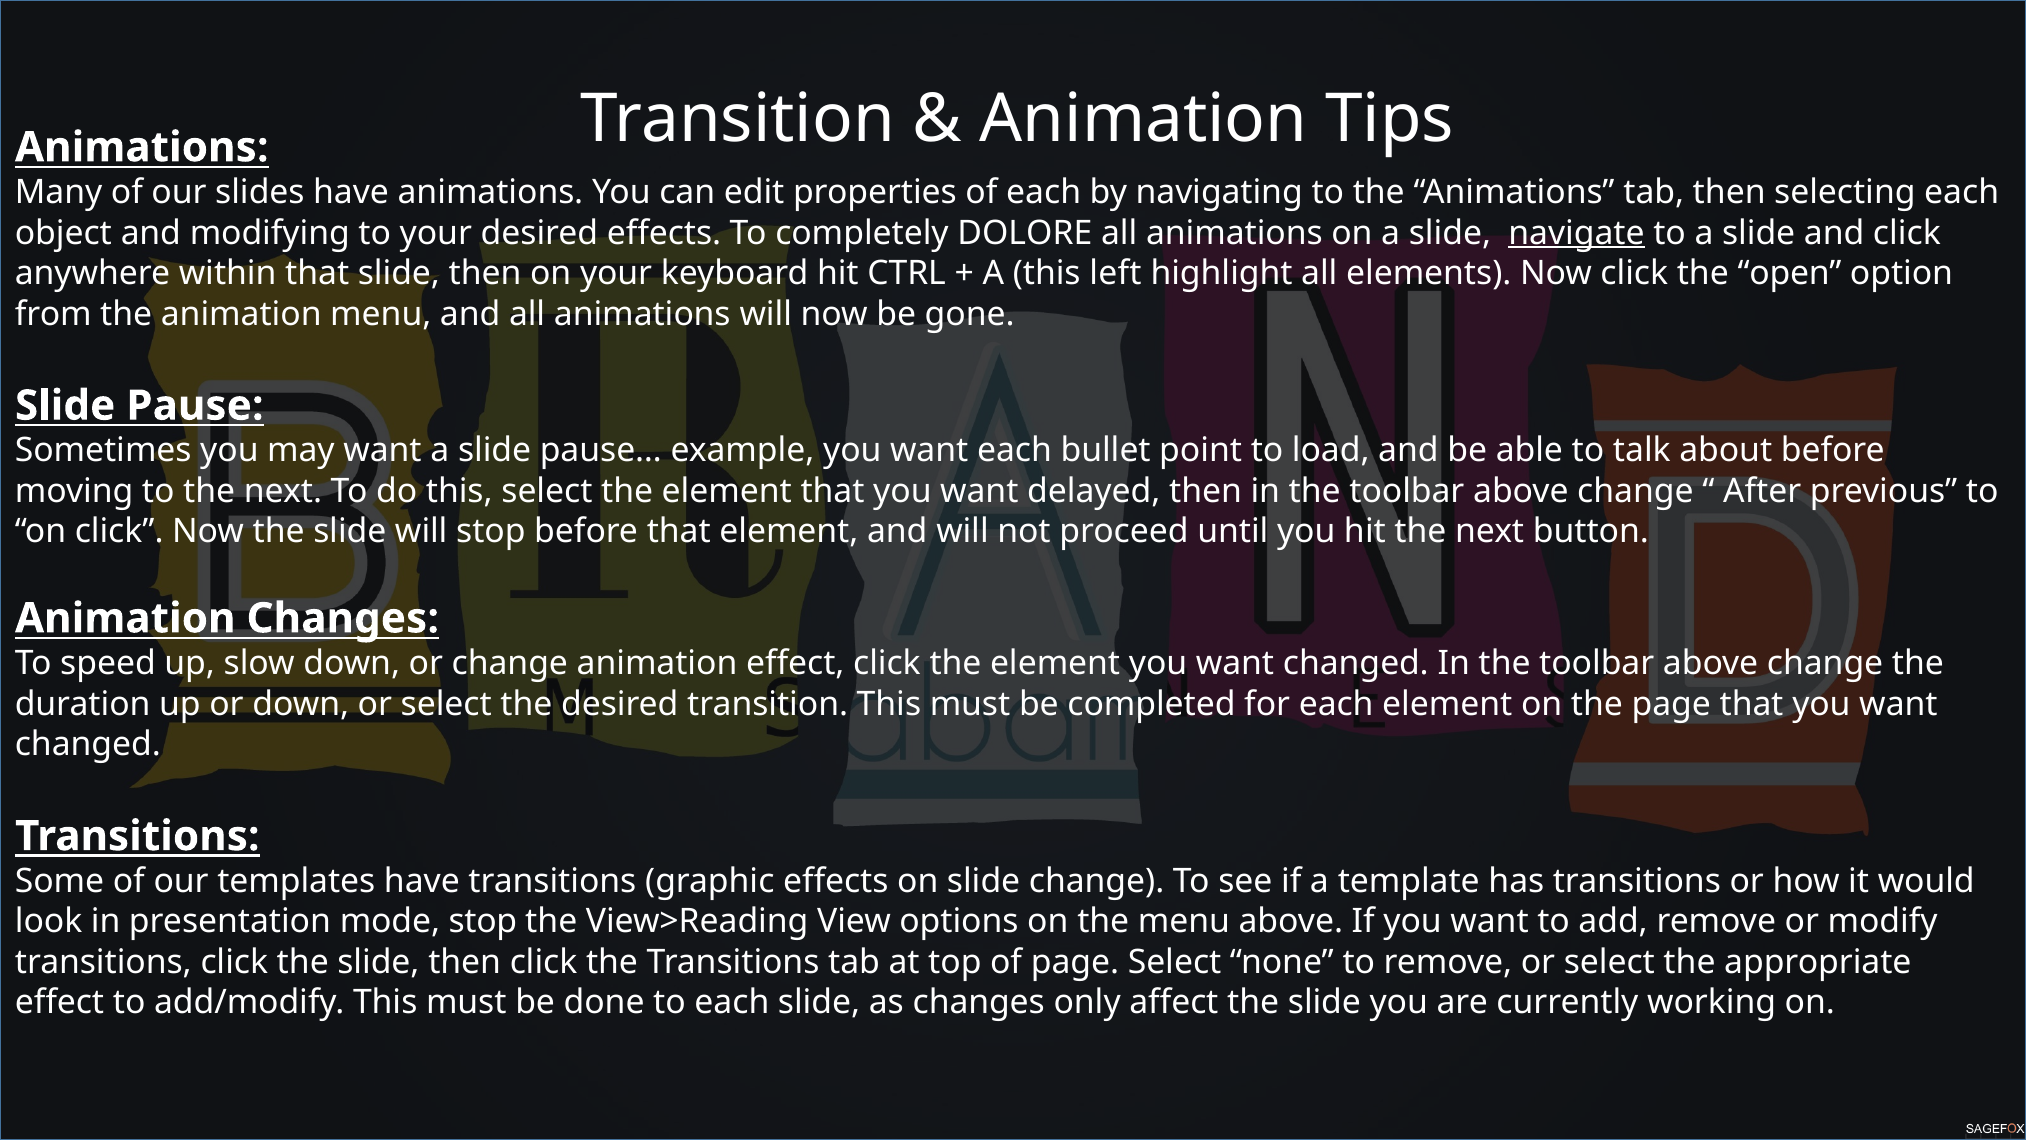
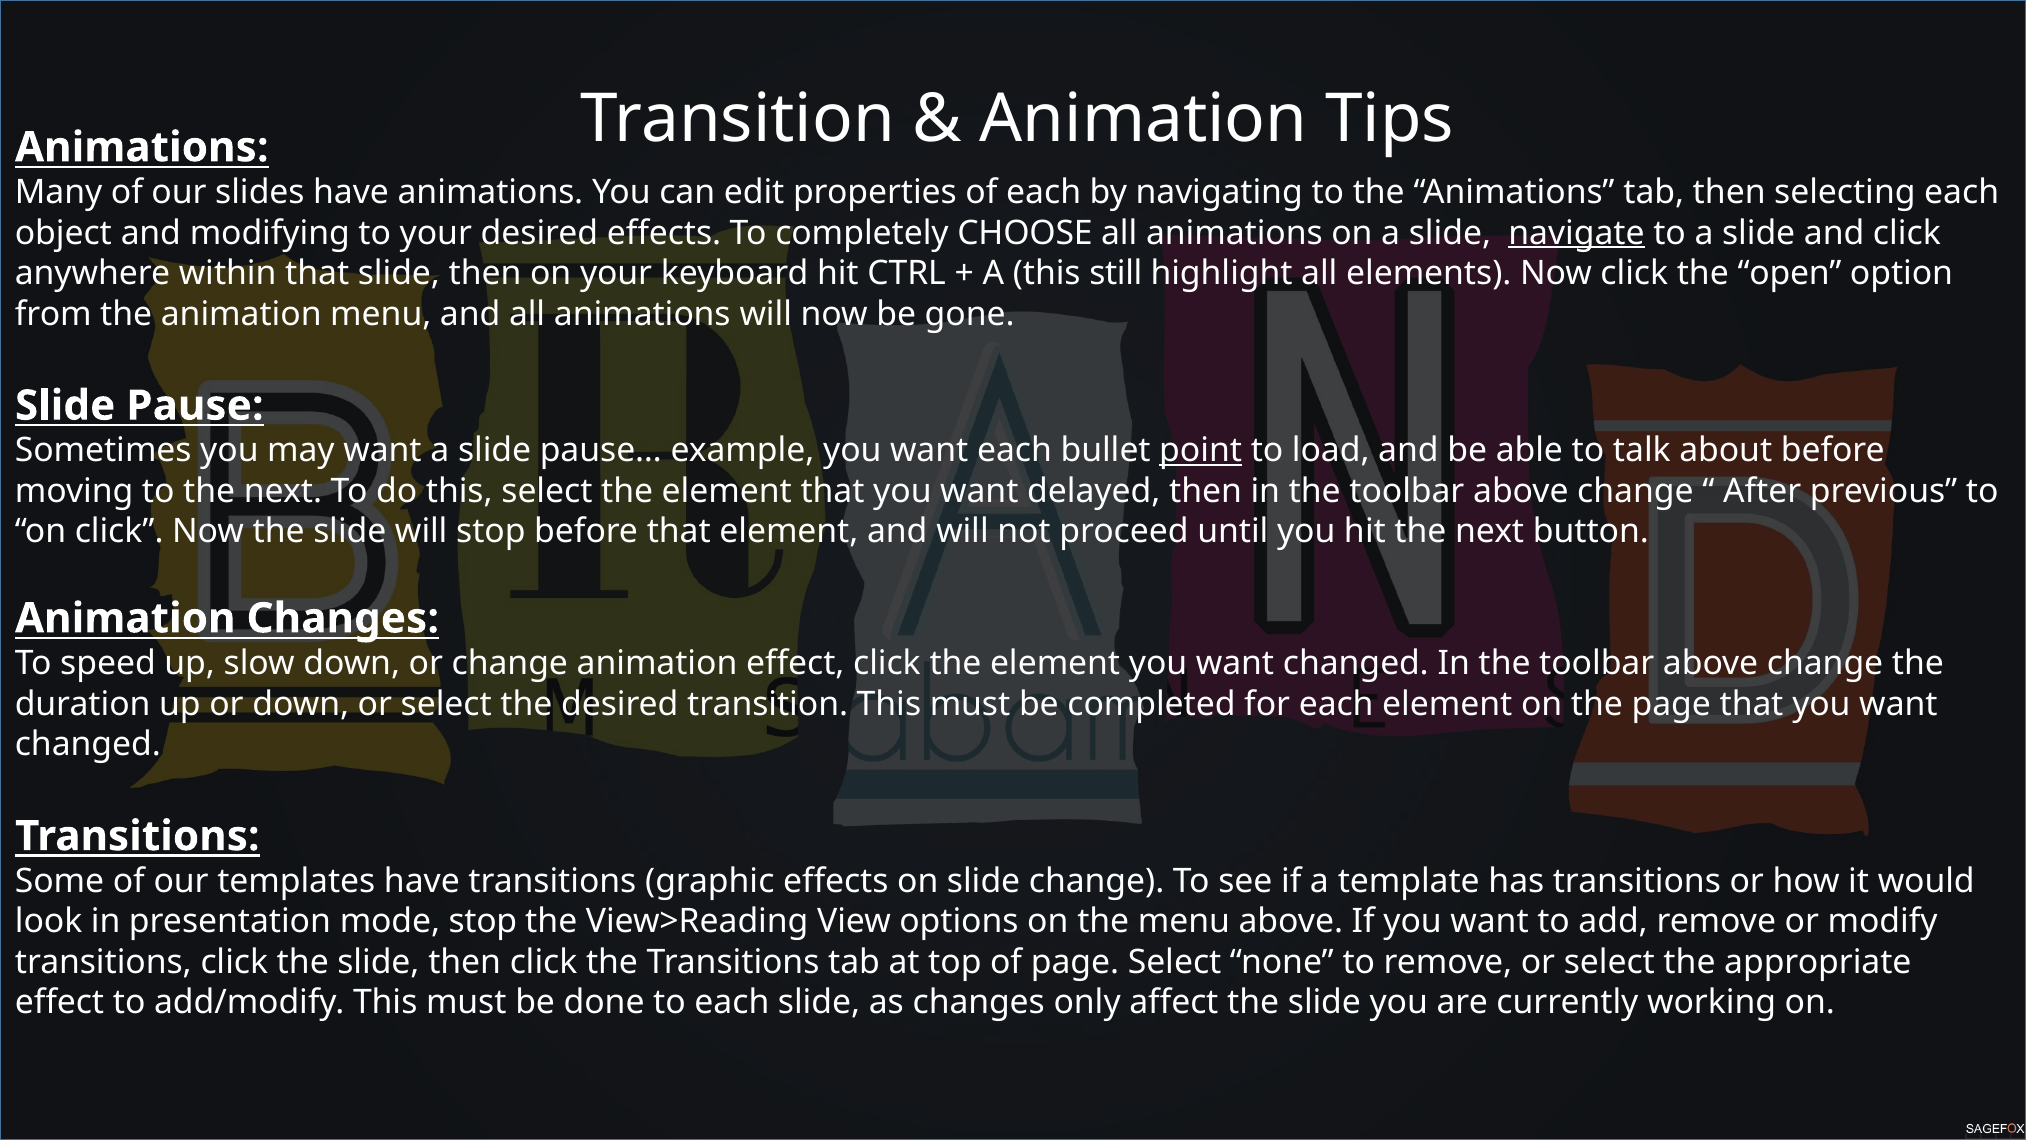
DOLORE: DOLORE -> CHOOSE (1025, 233)
left: left -> still (1116, 273)
point underline: none -> present (1201, 451)
